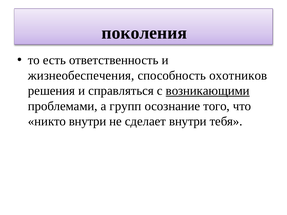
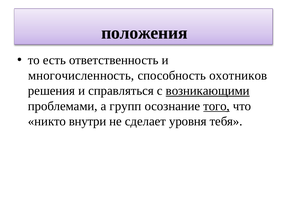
поколения: поколения -> положения (144, 33)
жизнеобеспечения: жизнеобеспечения -> многочисленность (81, 76)
того underline: none -> present (217, 106)
сделает внутри: внутри -> уровня (188, 121)
